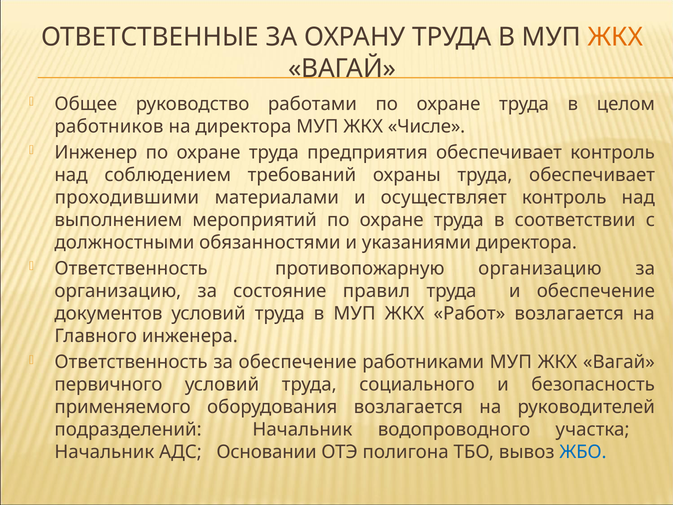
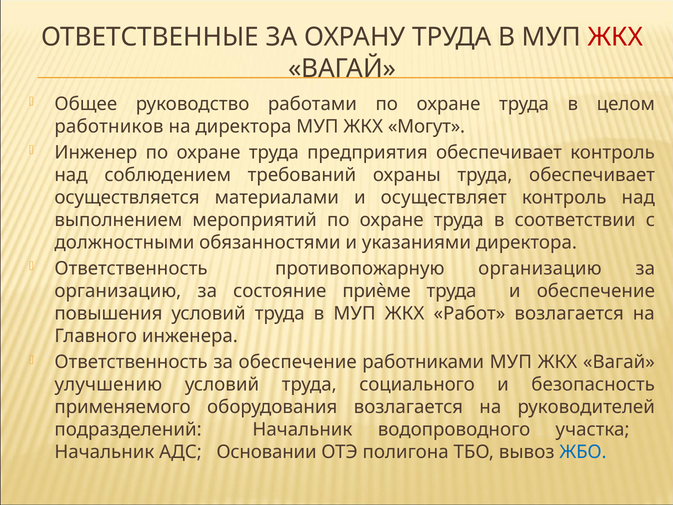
ЖКХ colour: orange -> red (615, 37)
Числе: Числе -> Могут (427, 126)
проходившими: проходившими -> осуществляется (127, 198)
правил: правил -> приѐме (377, 291)
документов: документов -> повышения (108, 313)
первичного: первичного -> улучшению (108, 385)
